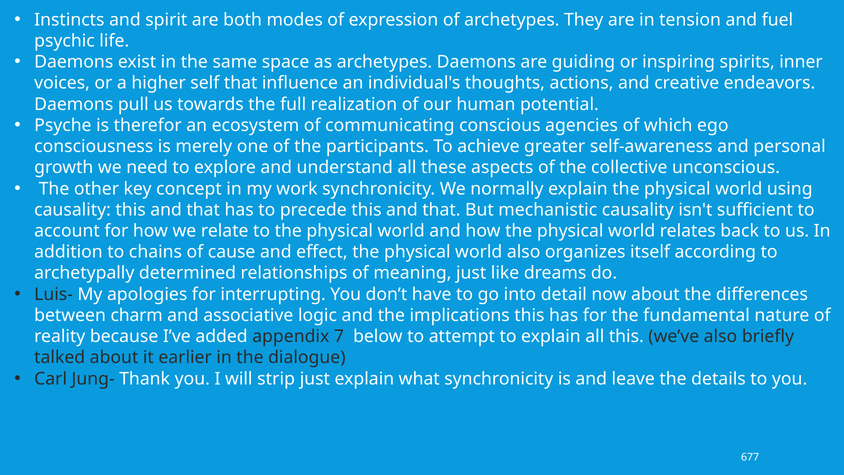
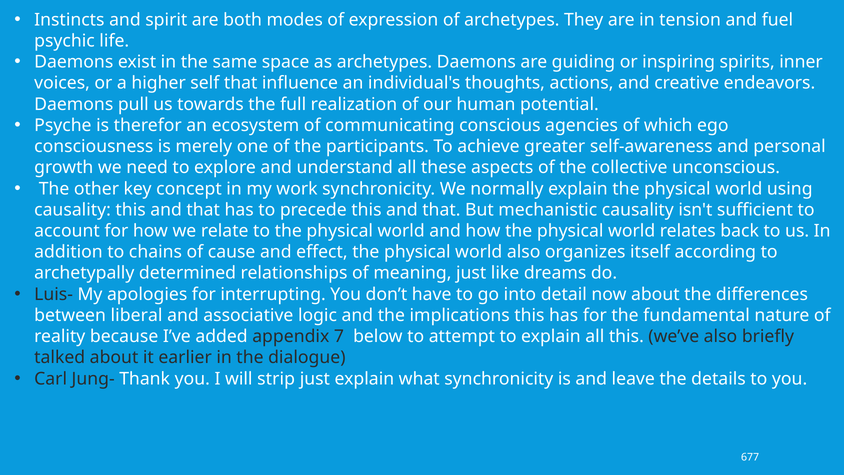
charm: charm -> liberal (137, 315)
